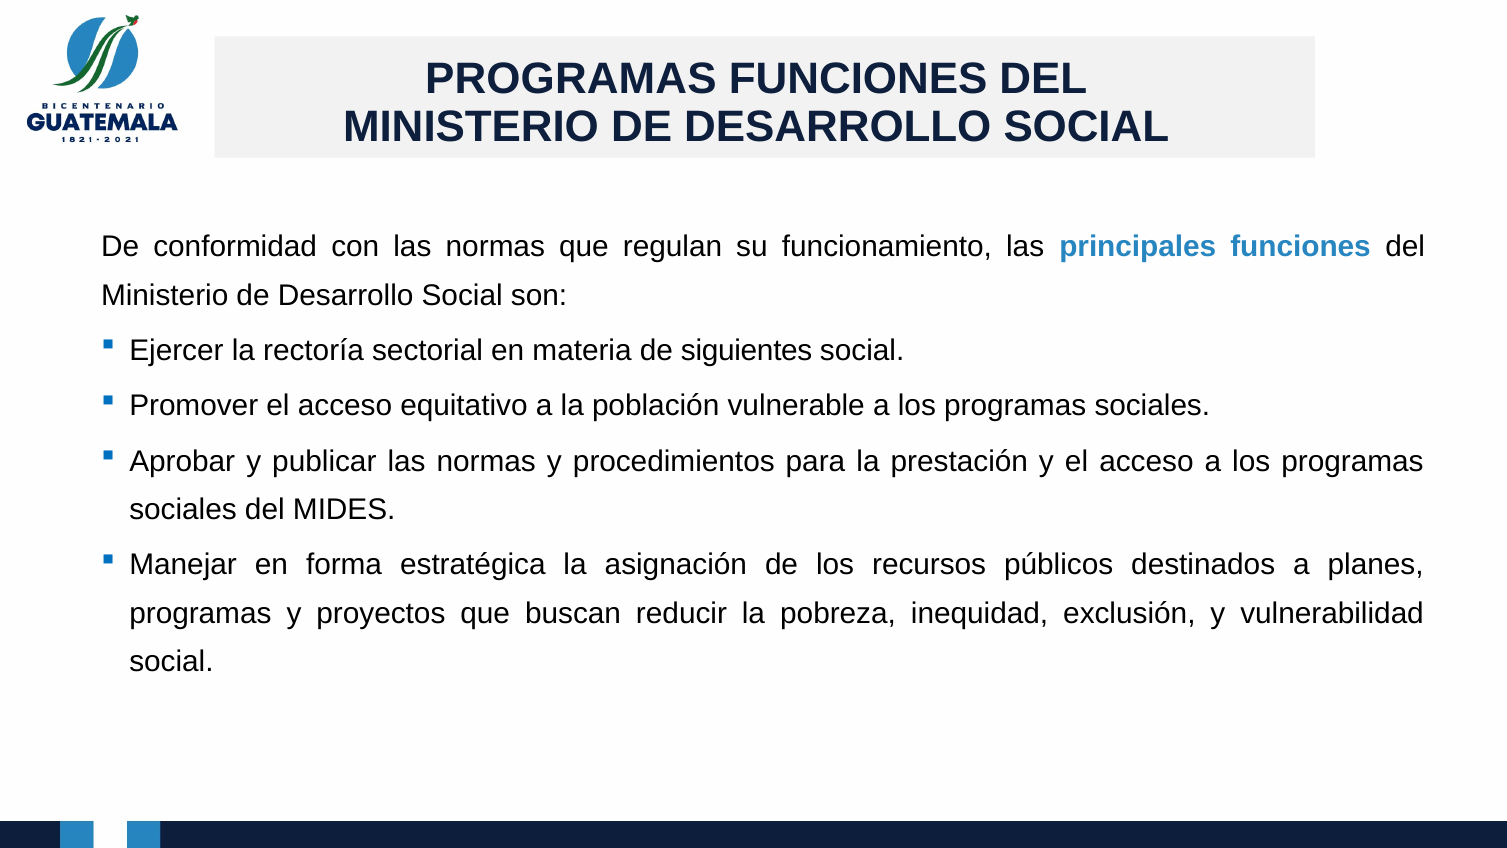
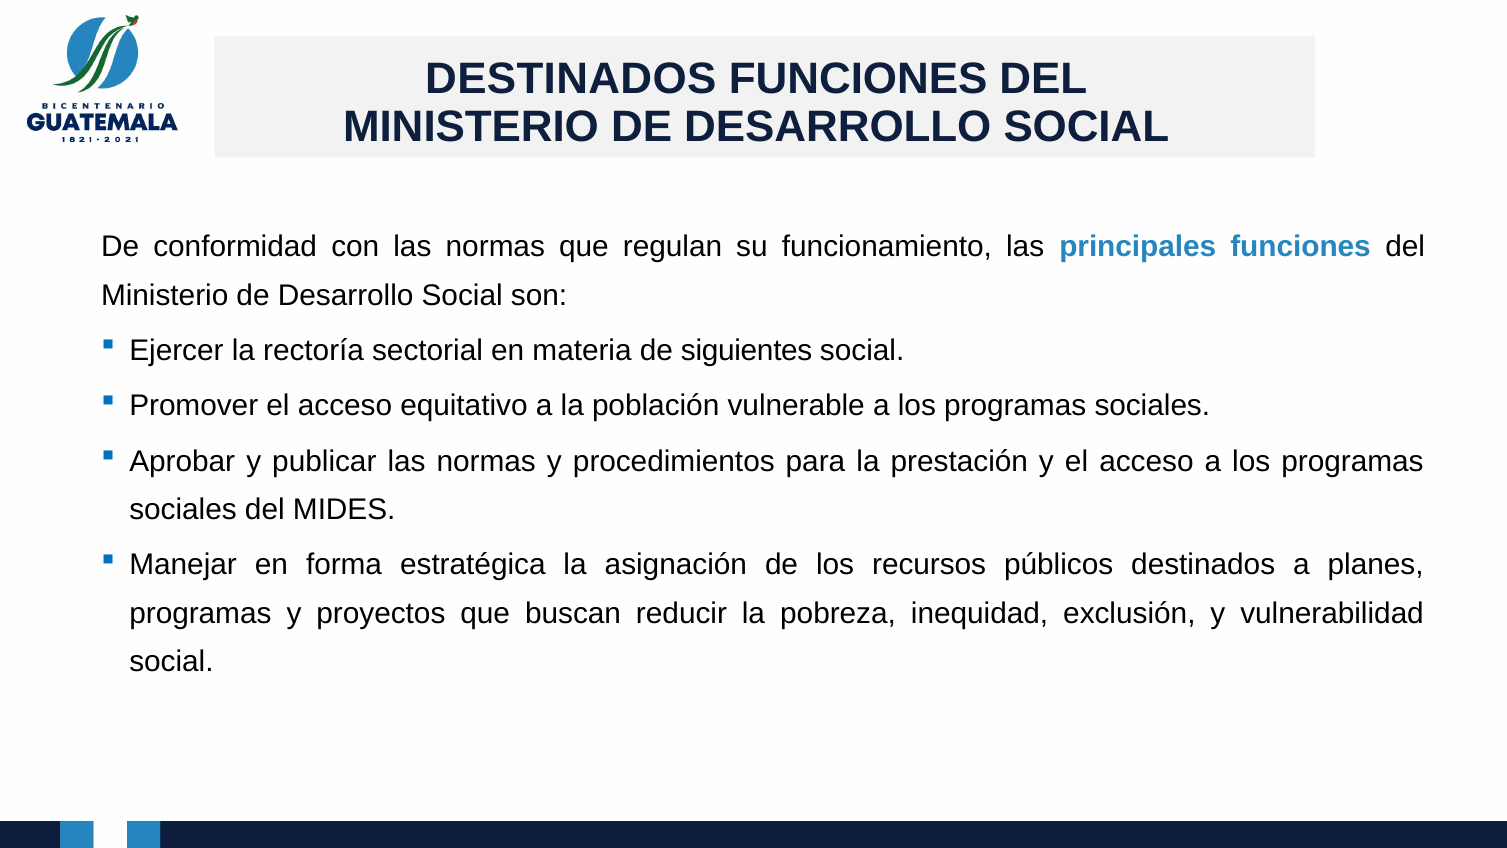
PROGRAMAS: PROGRAMAS -> DESTINADOS (571, 79)
